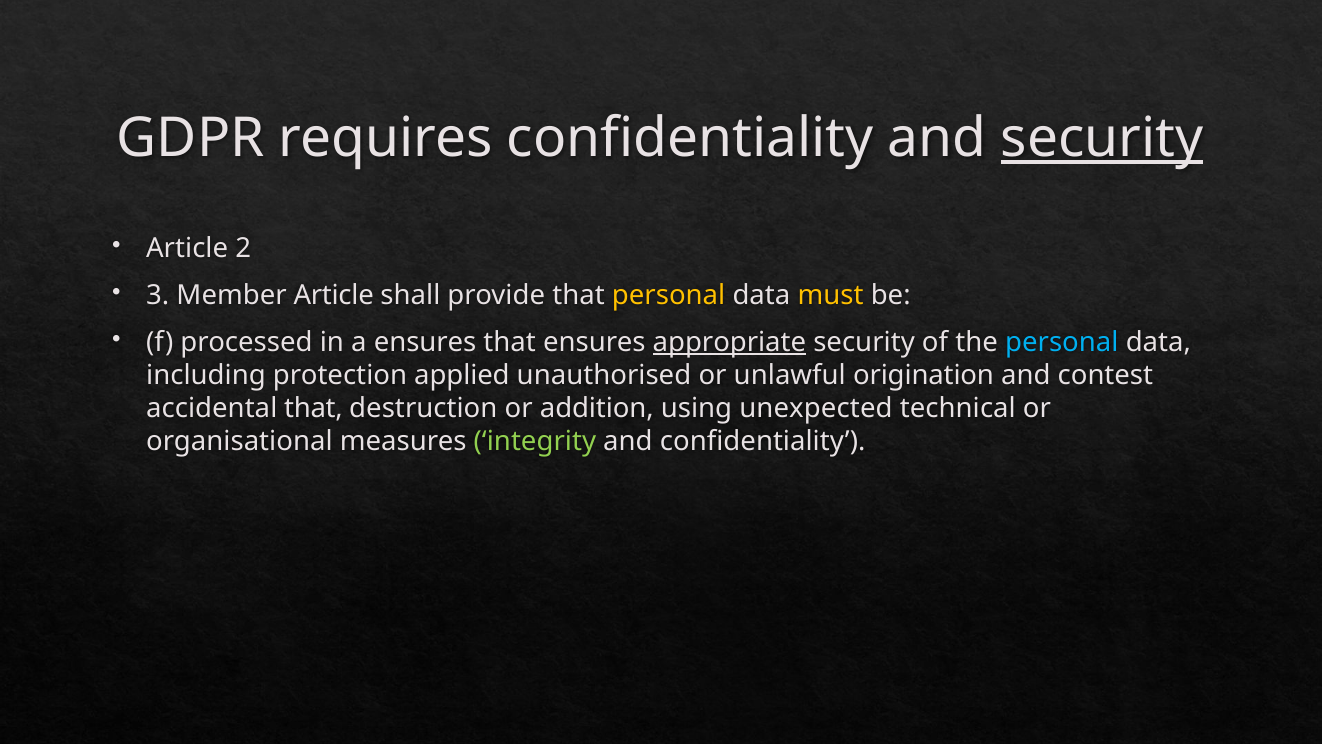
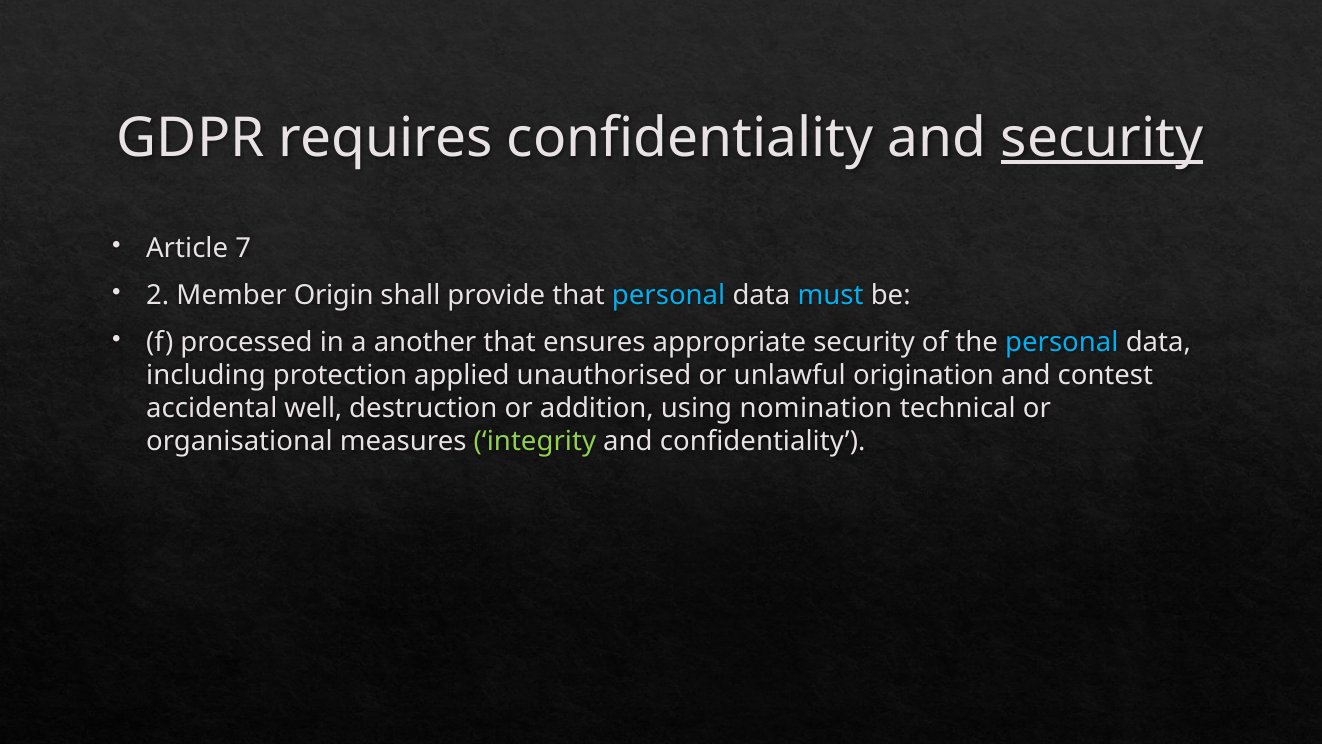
2: 2 -> 7 (243, 249)
3: 3 -> 2 (158, 295)
Member Article: Article -> Origin (334, 295)
personal colour: yellow -> light blue (669, 295)
must colour: yellow -> light blue (831, 295)
a ensures: ensures -> another (425, 342)
appropriate underline: present -> none (729, 342)
accidental that: that -> well (313, 408)
unexpected: unexpected -> nomination (816, 408)
